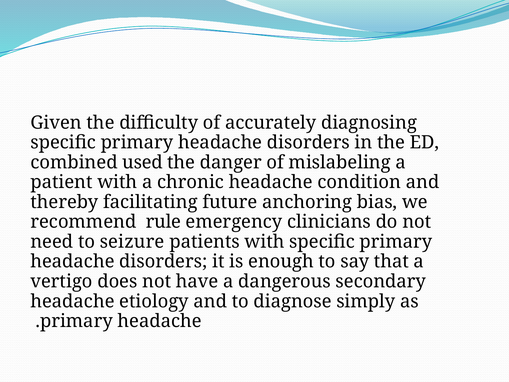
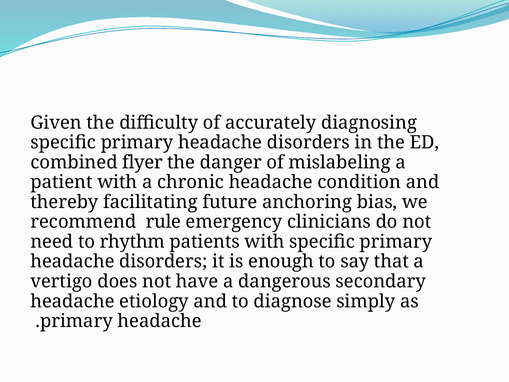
used: used -> flyer (142, 162)
seizure: seizure -> rhythm (132, 242)
